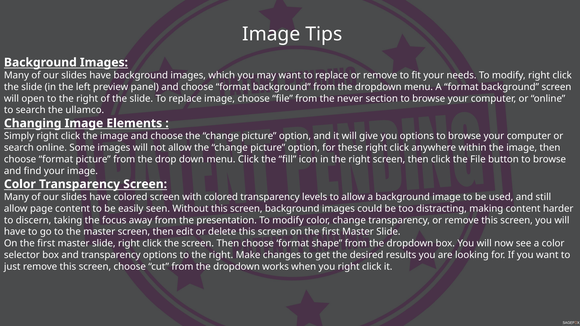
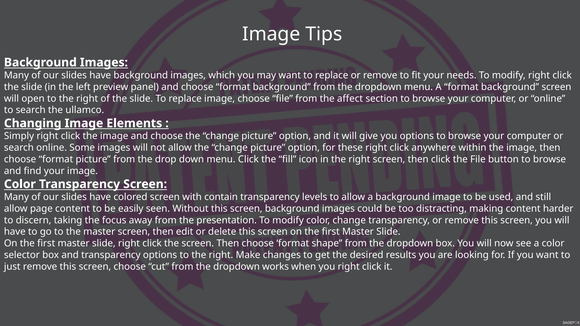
never: never -> affect (350, 99)
with colored: colored -> contain (221, 197)
